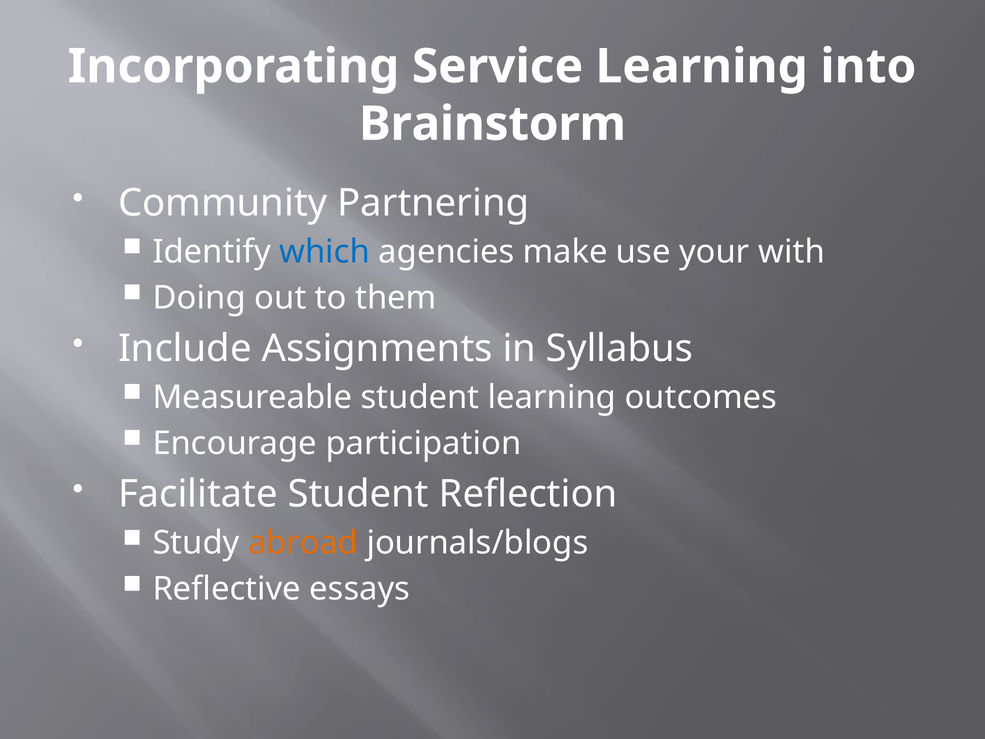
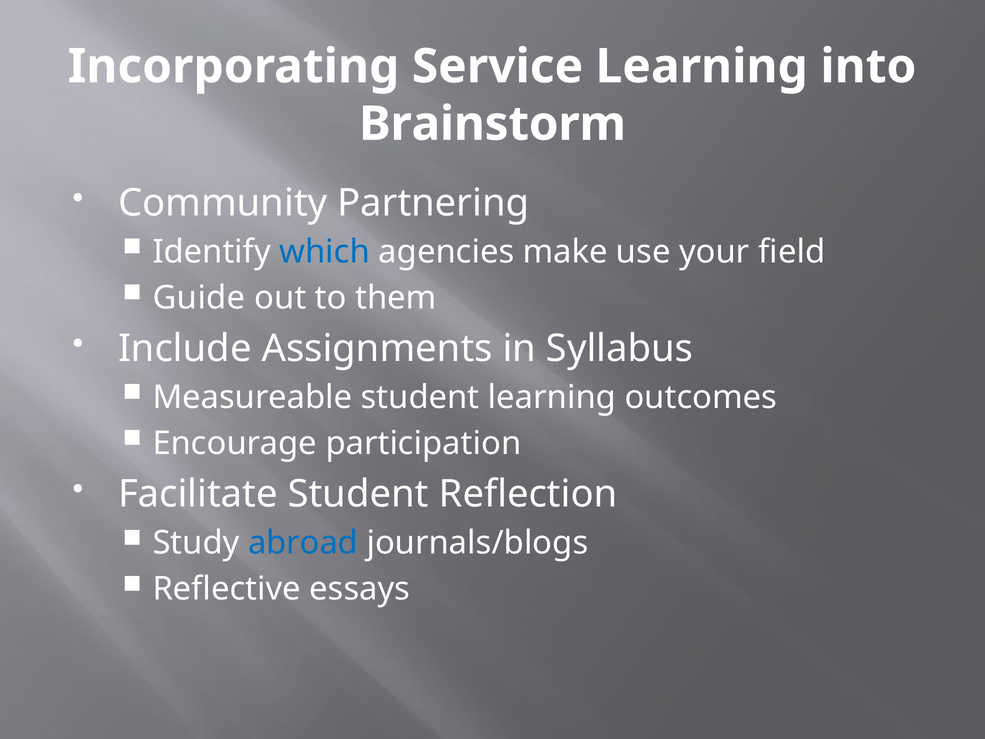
with: with -> field (792, 252)
Doing: Doing -> Guide (199, 298)
abroad colour: orange -> blue (303, 543)
